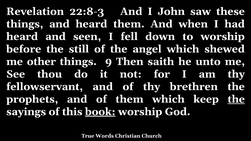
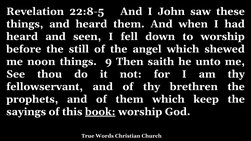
22:8-3: 22:8-3 -> 22:8-5 (87, 11)
other: other -> noon (41, 62)
the underline: present -> none (236, 99)
